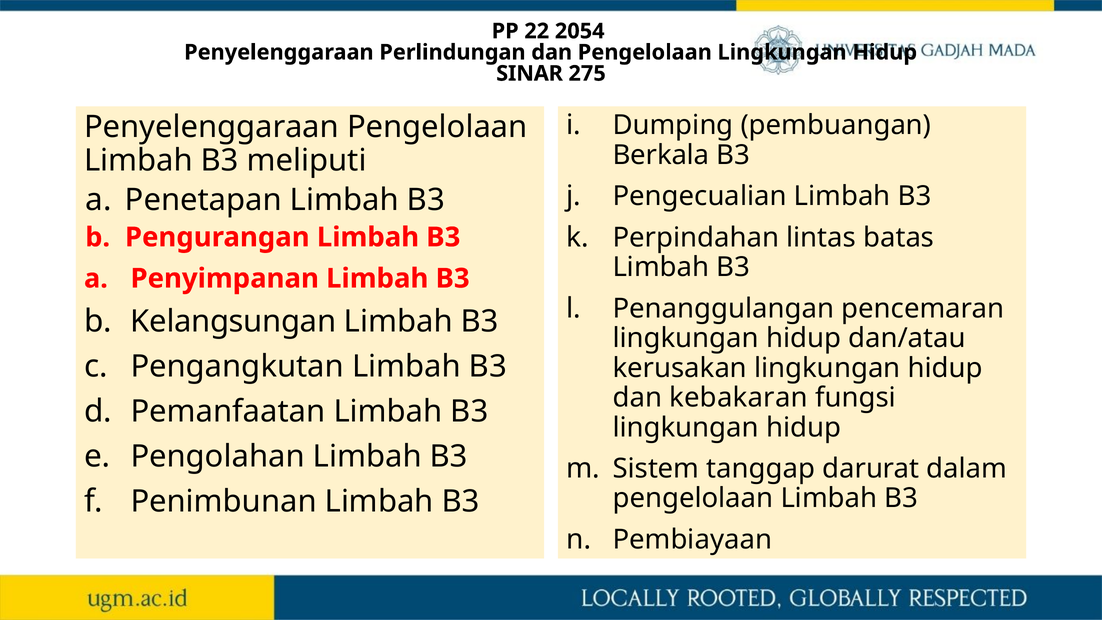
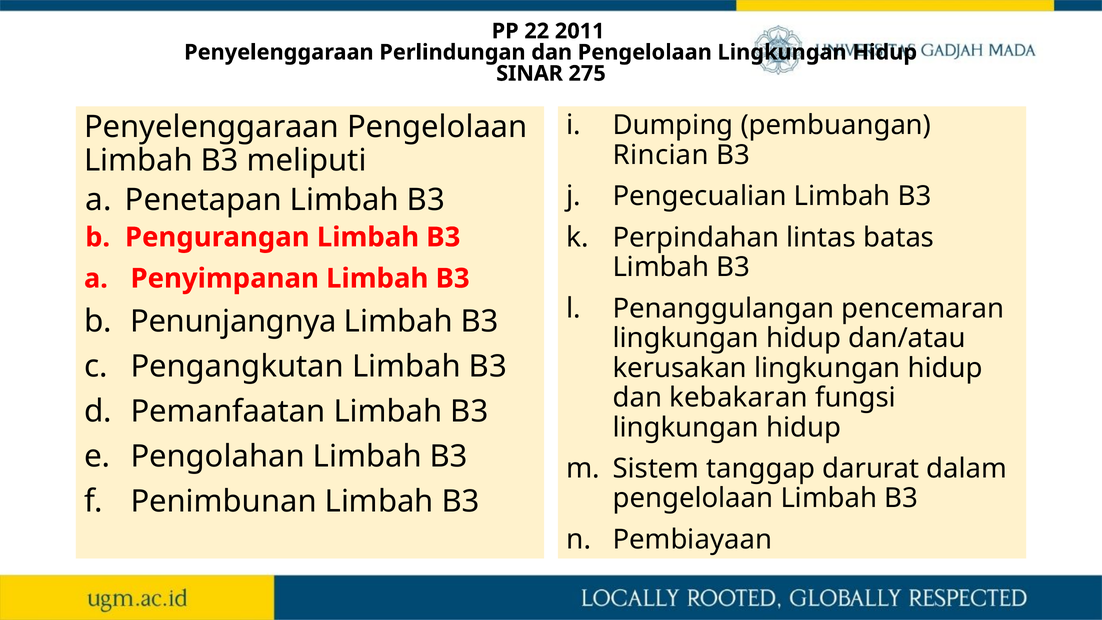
2054: 2054 -> 2011 (580, 31)
Berkala: Berkala -> Rincian (661, 155)
Kelangsungan: Kelangsungan -> Penunjangnya (233, 322)
